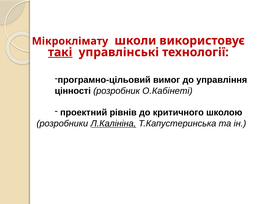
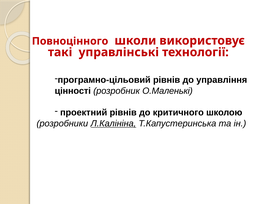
Мікроклімату: Мікроклімату -> Повноцінного (70, 41)
такі underline: present -> none (60, 52)
програмно-цільовий вимог: вимог -> рівнів (167, 80)
О.Кабінеті: О.Кабінеті -> О.Маленькі (168, 91)
